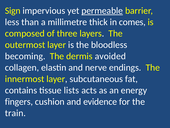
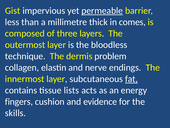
Sign: Sign -> Gist (13, 11)
becoming: becoming -> technique (25, 56)
avoided: avoided -> problem (110, 56)
fat underline: none -> present (131, 79)
train: train -> skills (15, 113)
